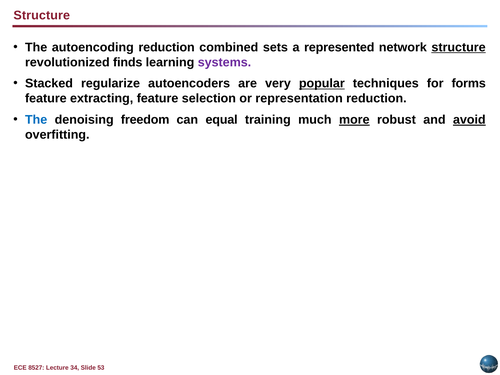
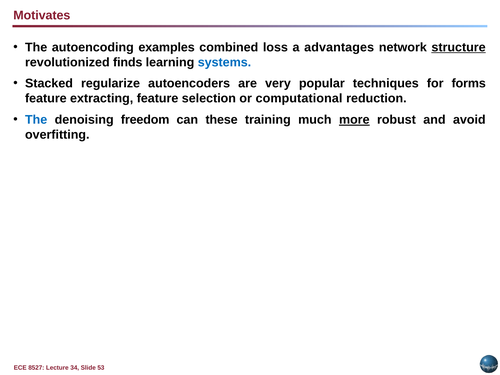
Structure: Structure -> Motivates (42, 15)
autoencoding reduction: reduction -> examples (167, 47)
sets: sets -> loss (275, 47)
represented: represented -> advantages (339, 47)
systems colour: purple -> blue (224, 62)
popular underline: present -> none (322, 84)
representation: representation -> computational (299, 99)
equal: equal -> these (222, 120)
avoid underline: present -> none (469, 120)
